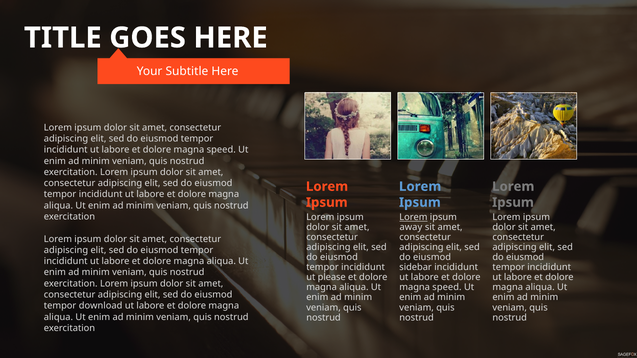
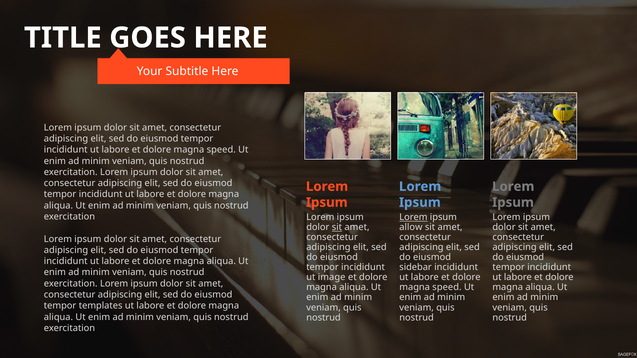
sit underline: none -> present (337, 227)
away: away -> allow (411, 227)
please: please -> image (332, 278)
download: download -> templates (101, 306)
